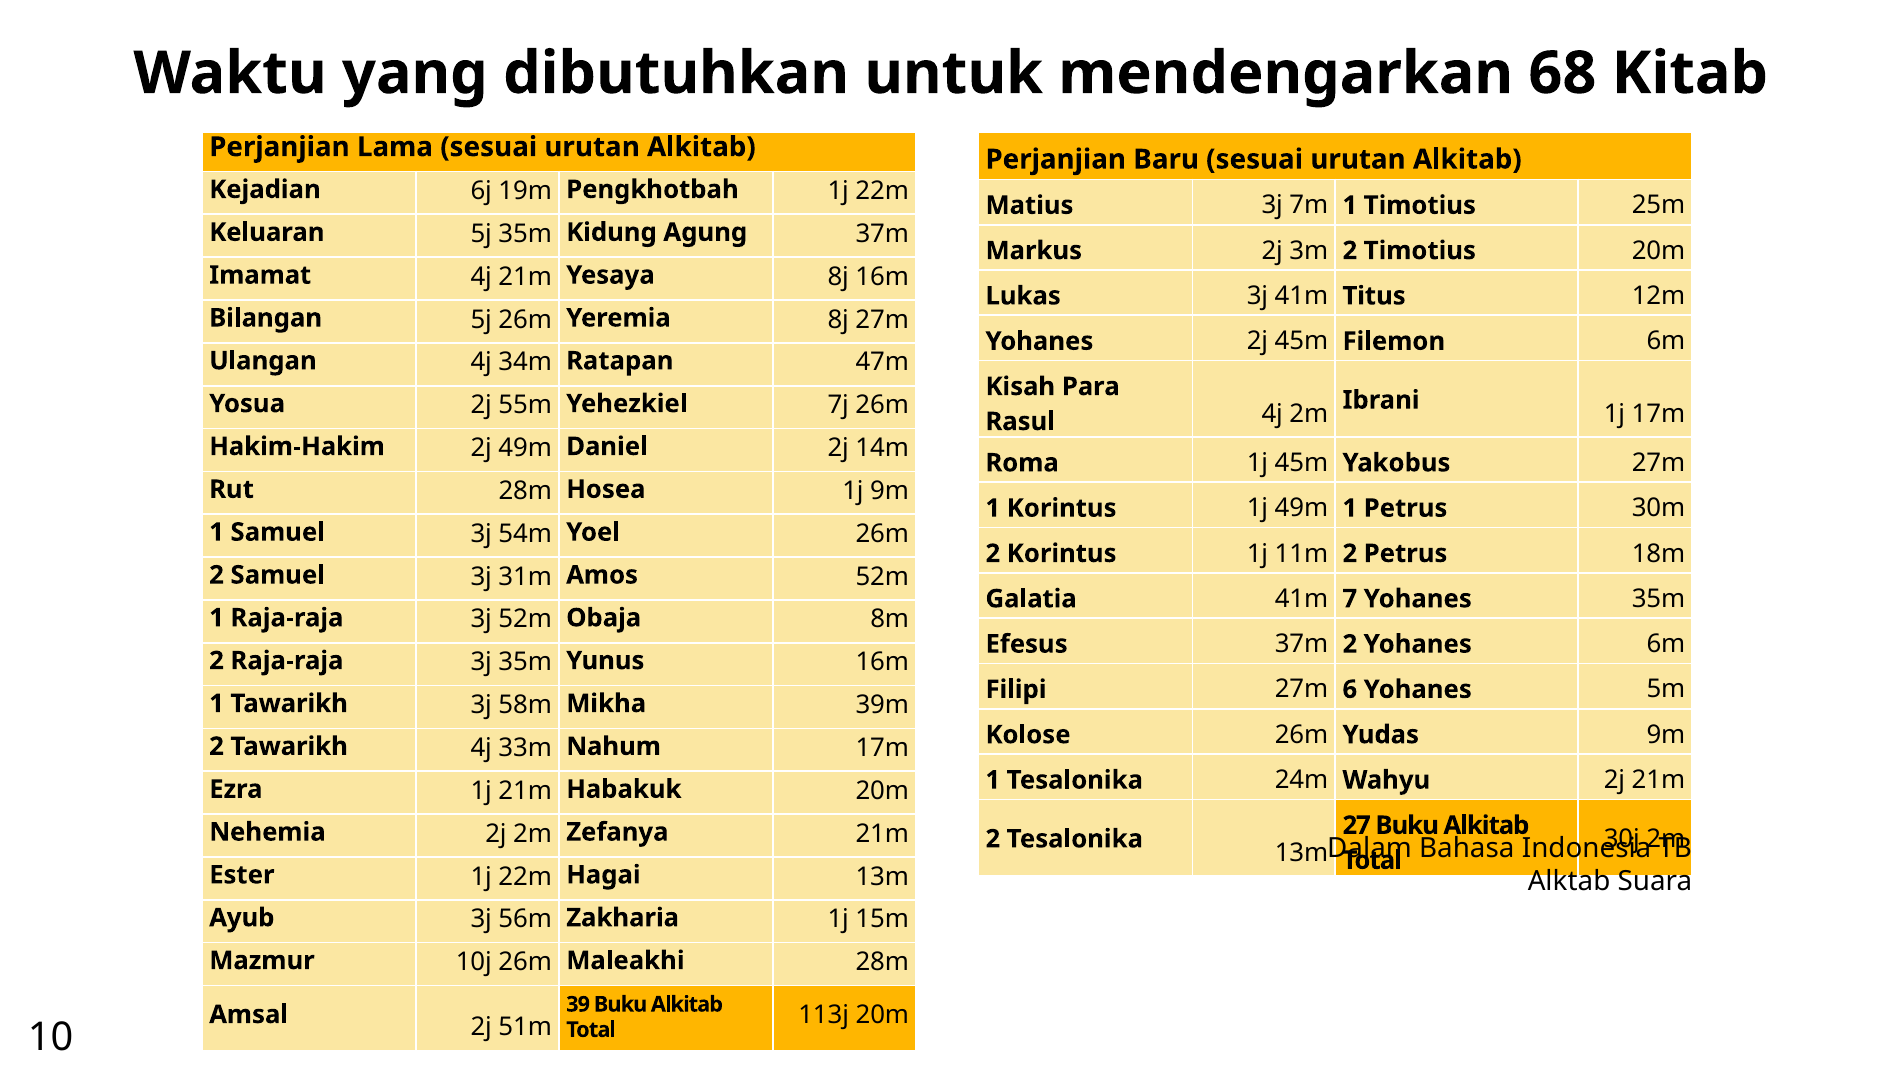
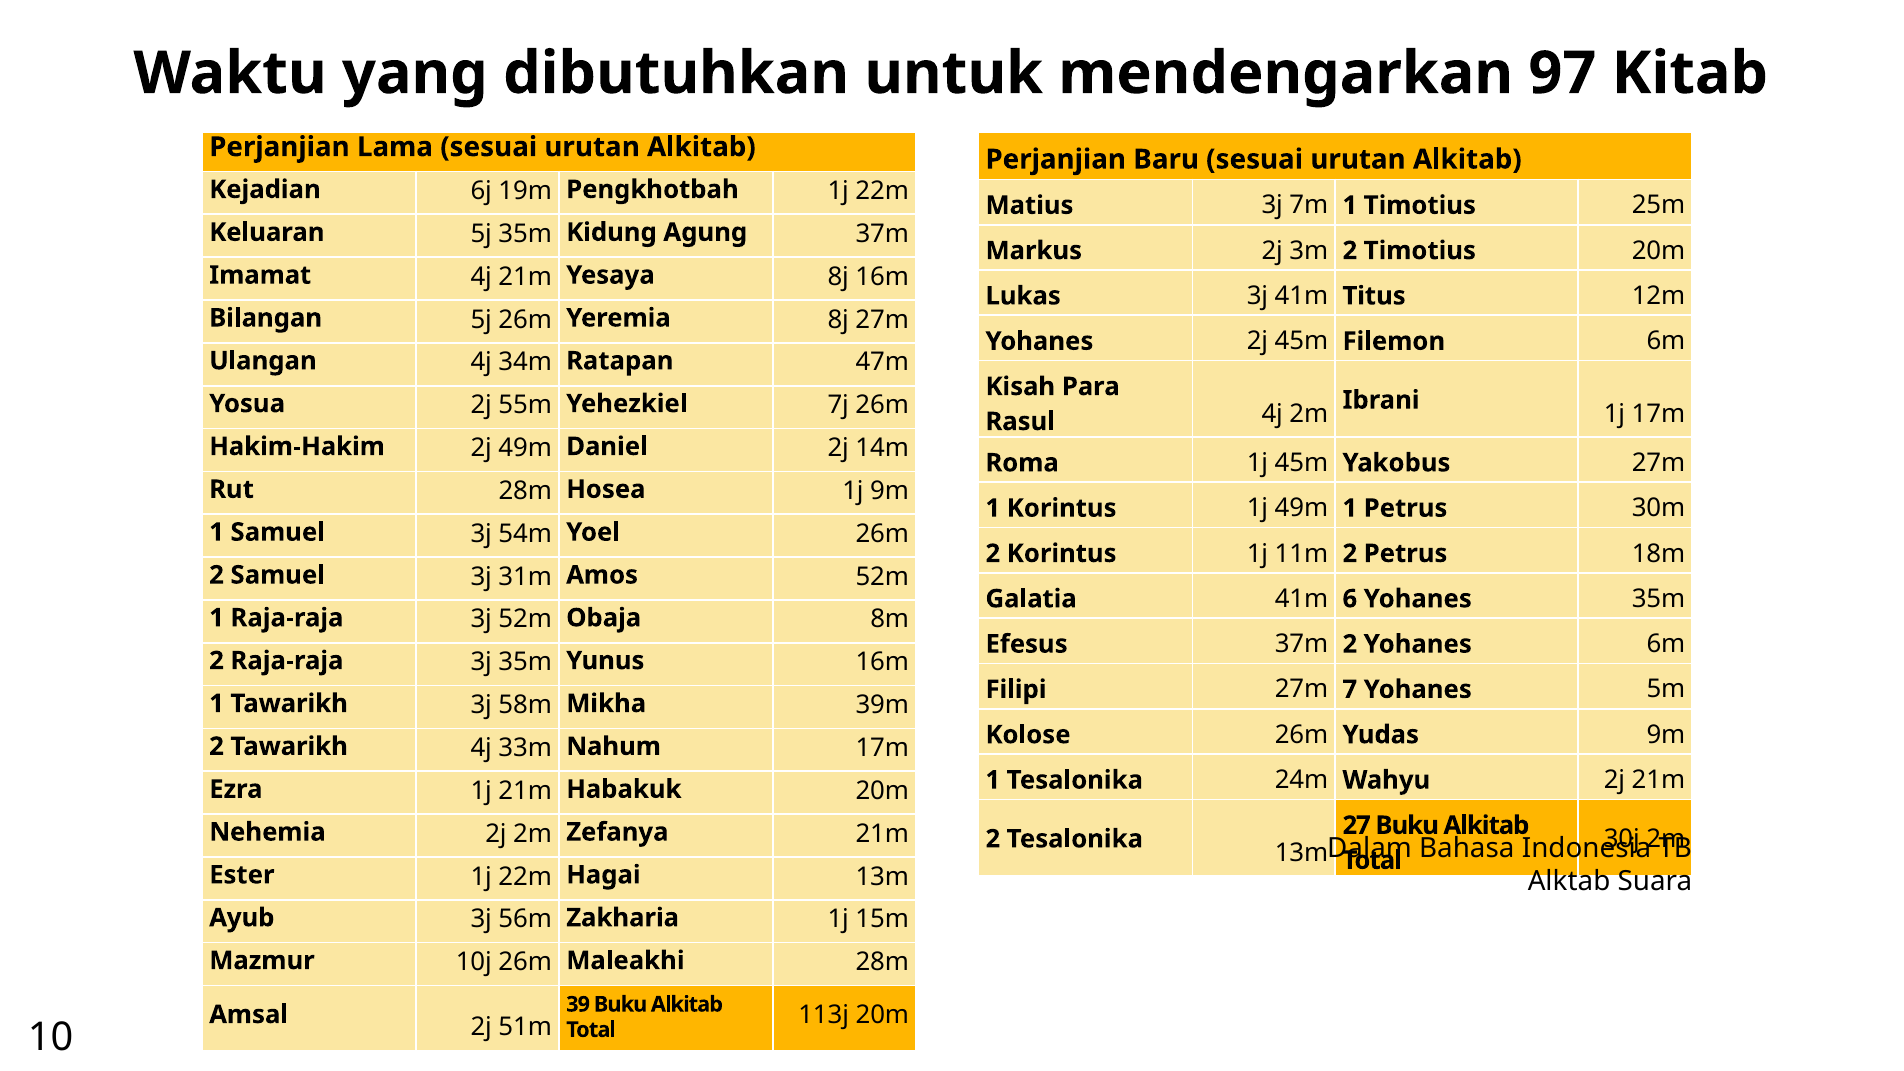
68: 68 -> 97 (1562, 73)
7: 7 -> 6 (1350, 599)
6: 6 -> 7 (1350, 689)
